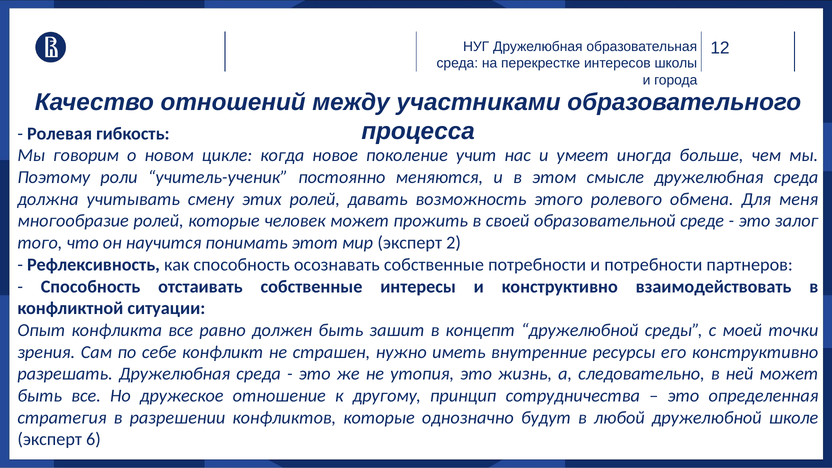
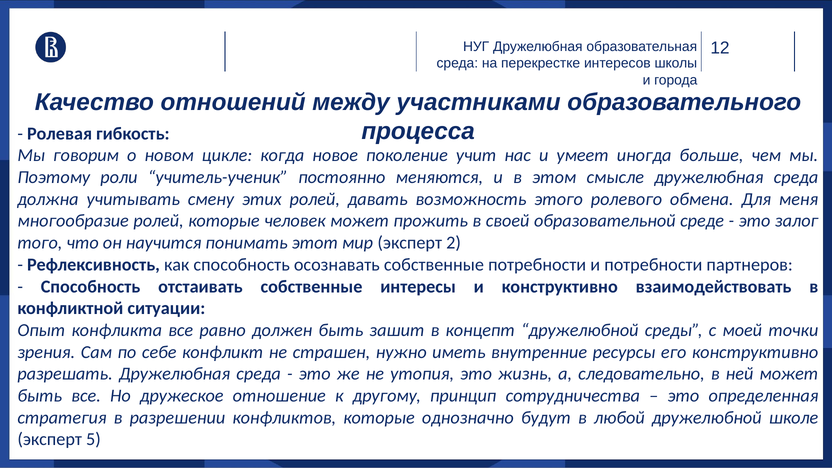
6: 6 -> 5 (93, 439)
